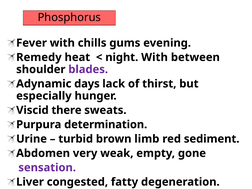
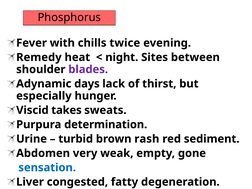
gums: gums -> twice (125, 43)
night With: With -> Sites (155, 57)
there: there -> takes (66, 110)
limb: limb -> rash (147, 139)
sensation colour: purple -> blue (47, 168)
